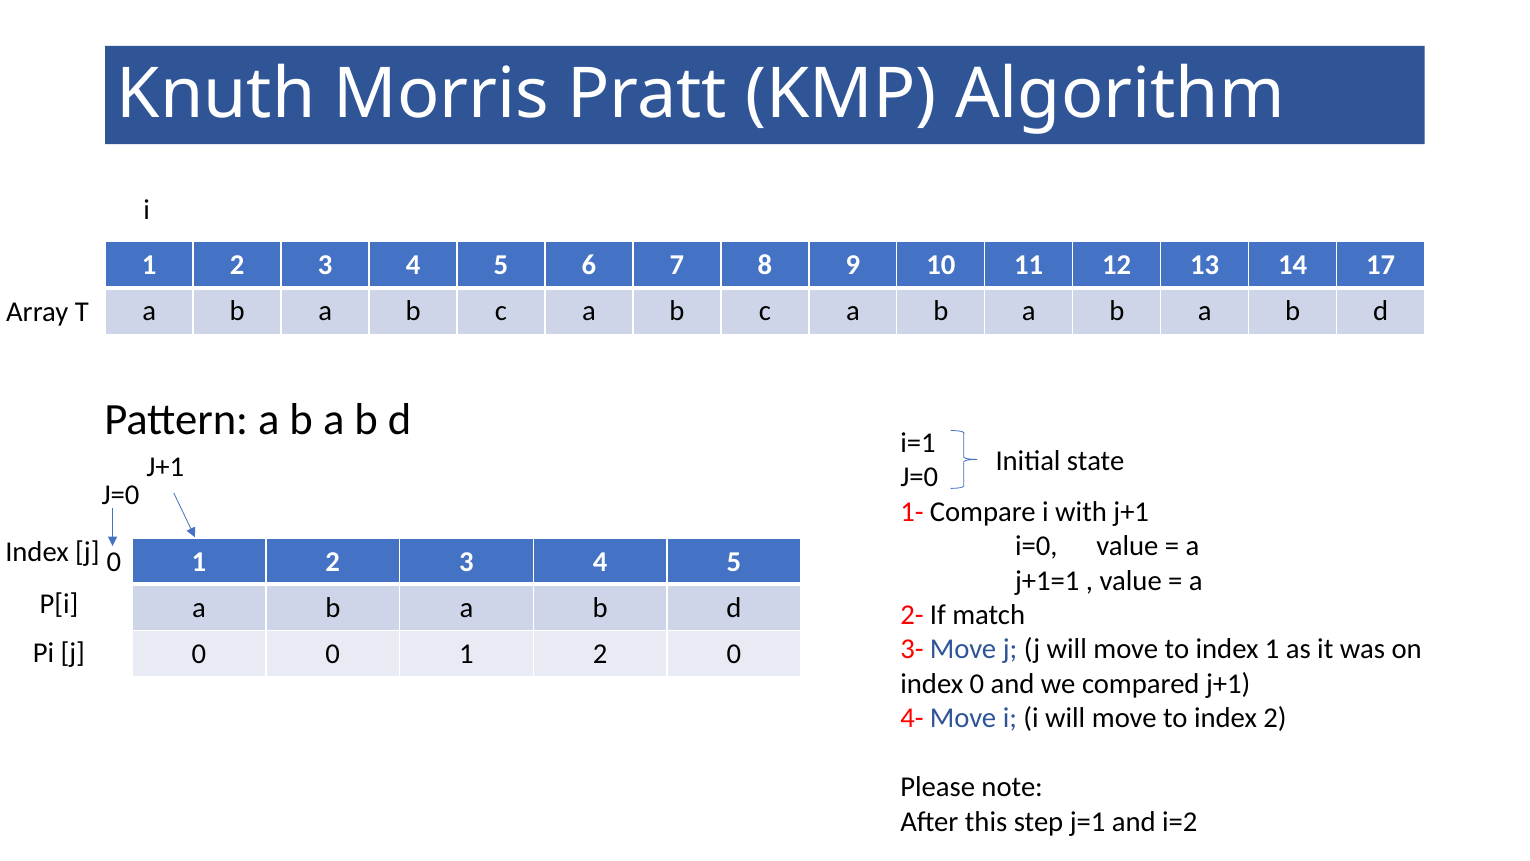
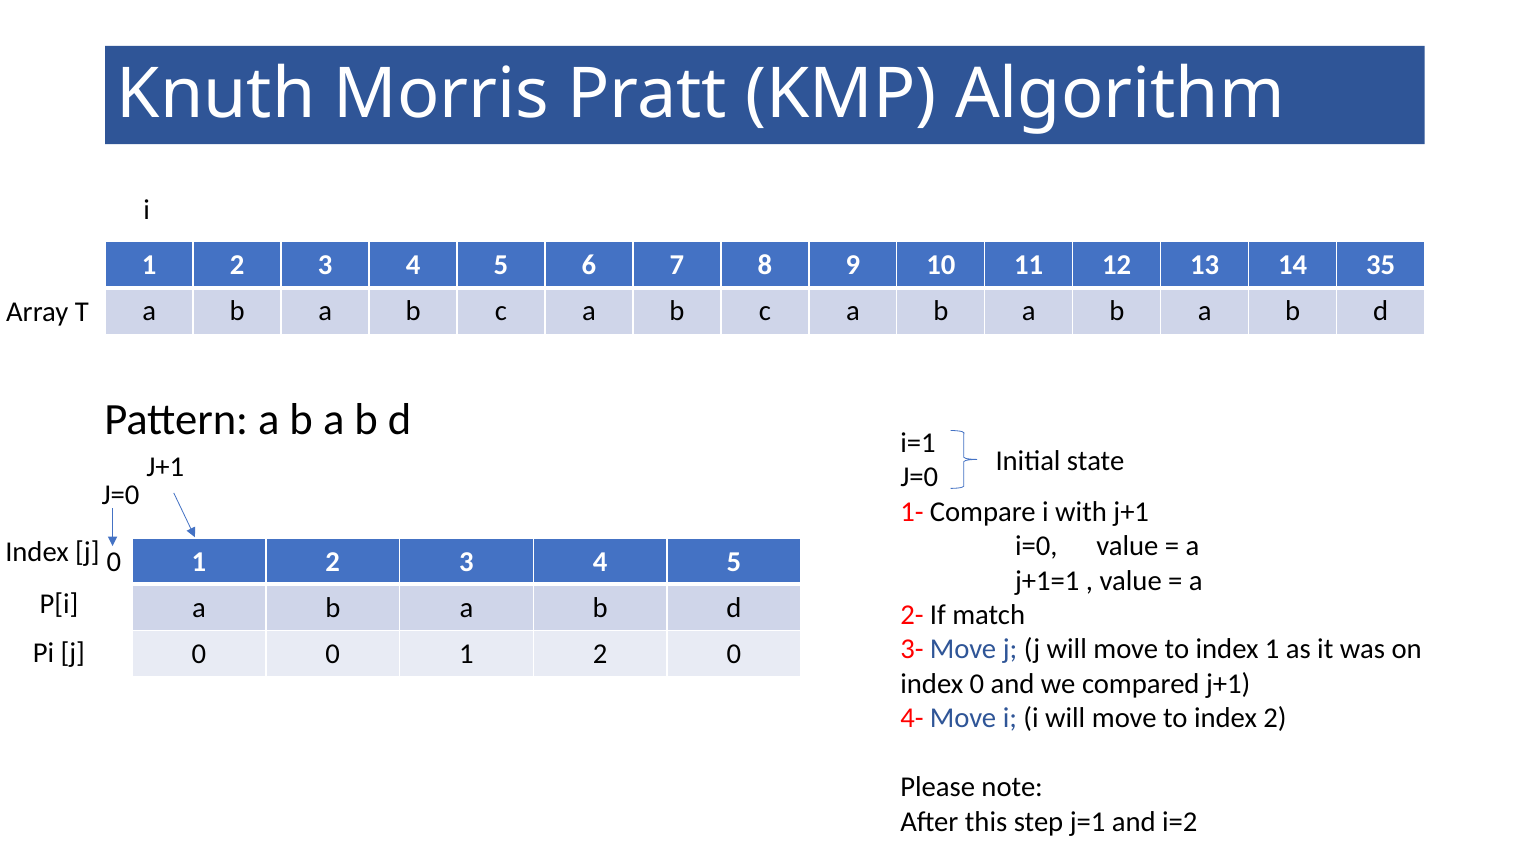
17: 17 -> 35 (1381, 265)
